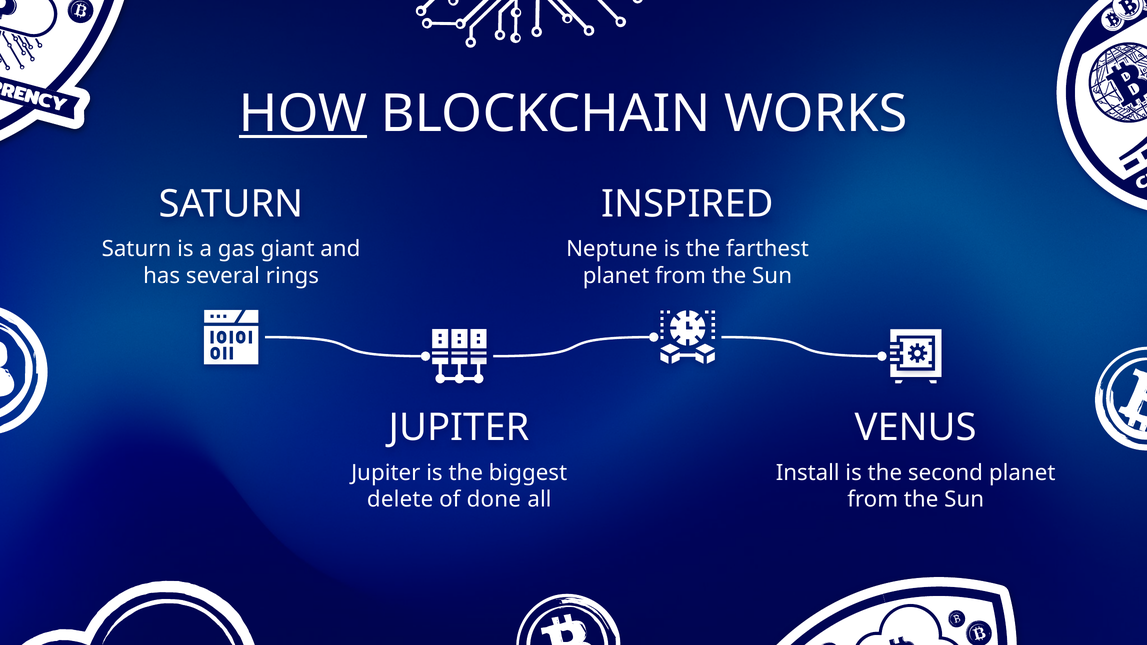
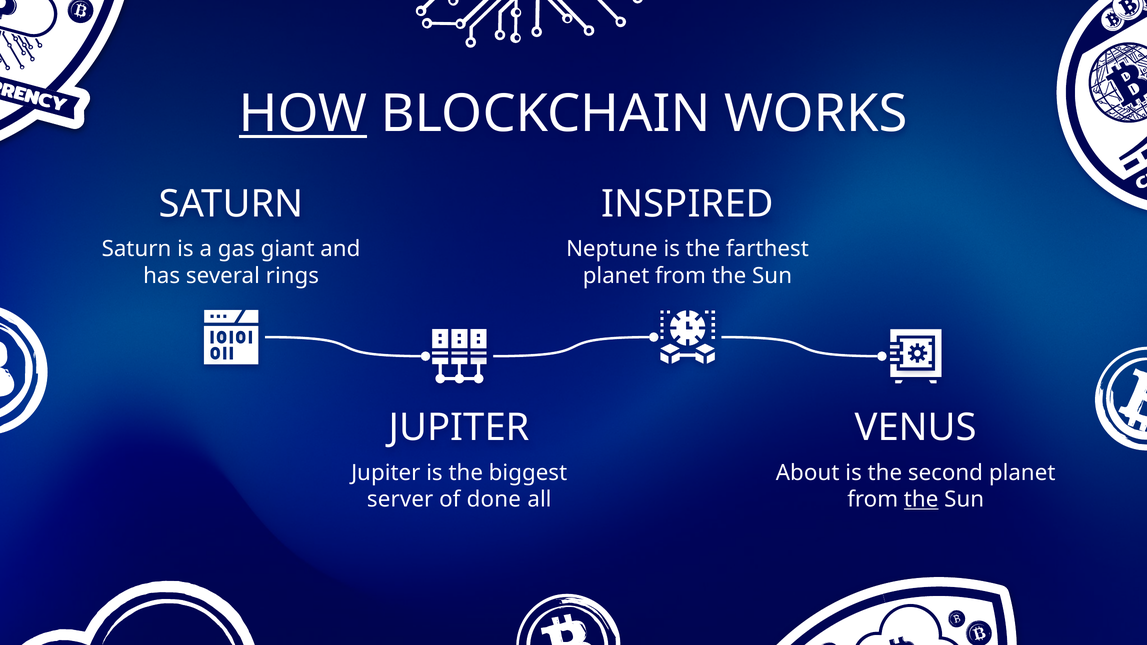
Install: Install -> About (808, 473)
delete: delete -> server (400, 500)
the underline: none -> present (921, 500)
